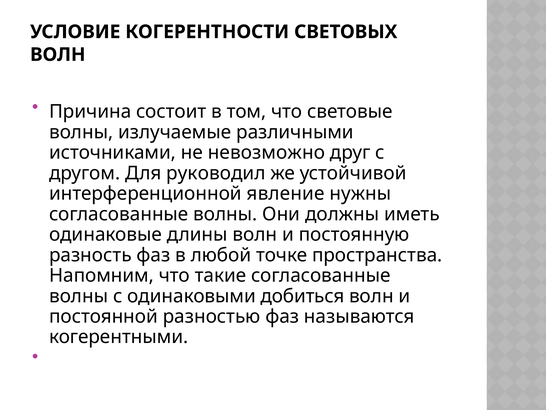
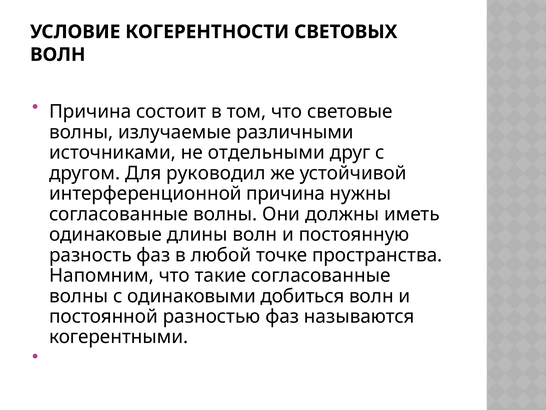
невозможно: невозможно -> отдельными (266, 152)
интерференционной явление: явление -> причина (286, 193)
